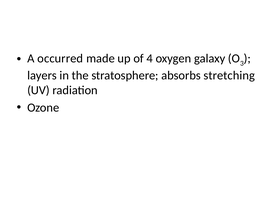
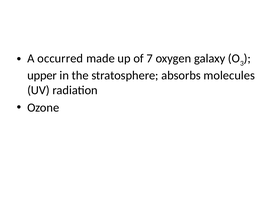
4: 4 -> 7 (150, 59)
layers: layers -> upper (42, 75)
stretching: stretching -> molecules (229, 75)
